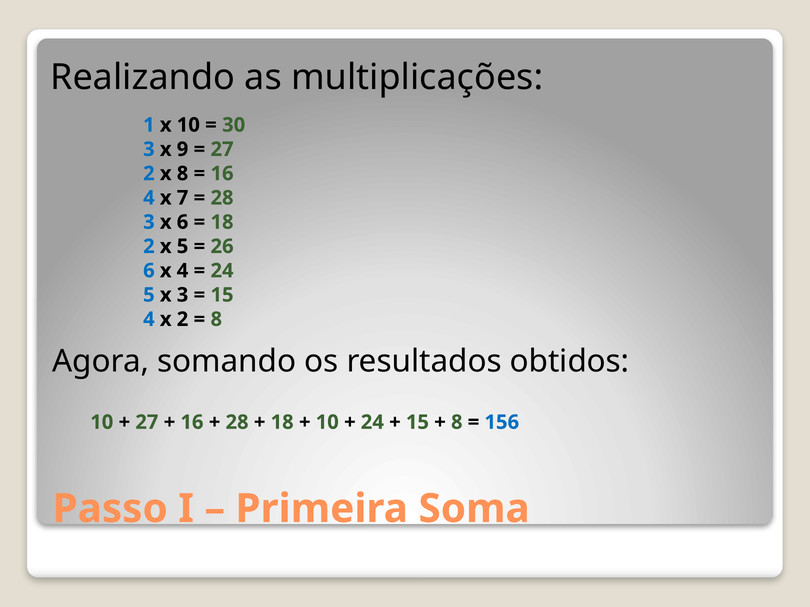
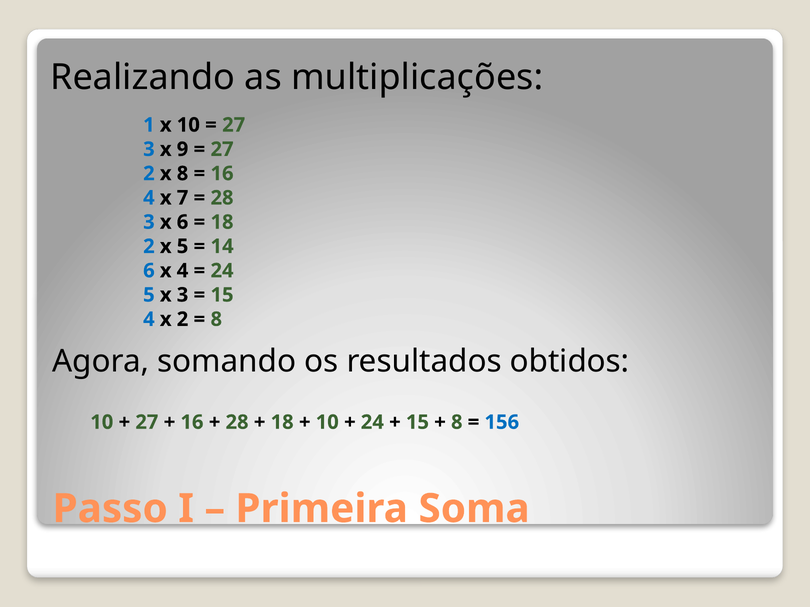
30: 30 -> 27 (234, 125)
26: 26 -> 14 (222, 247)
